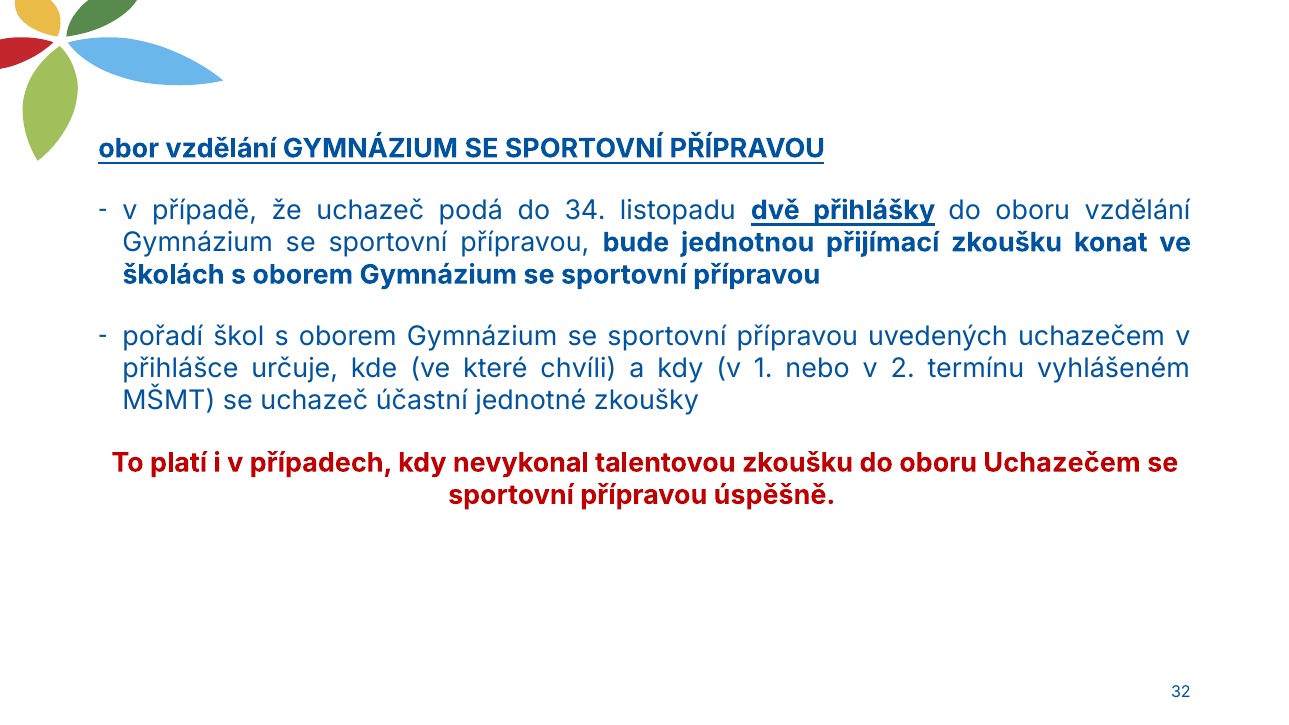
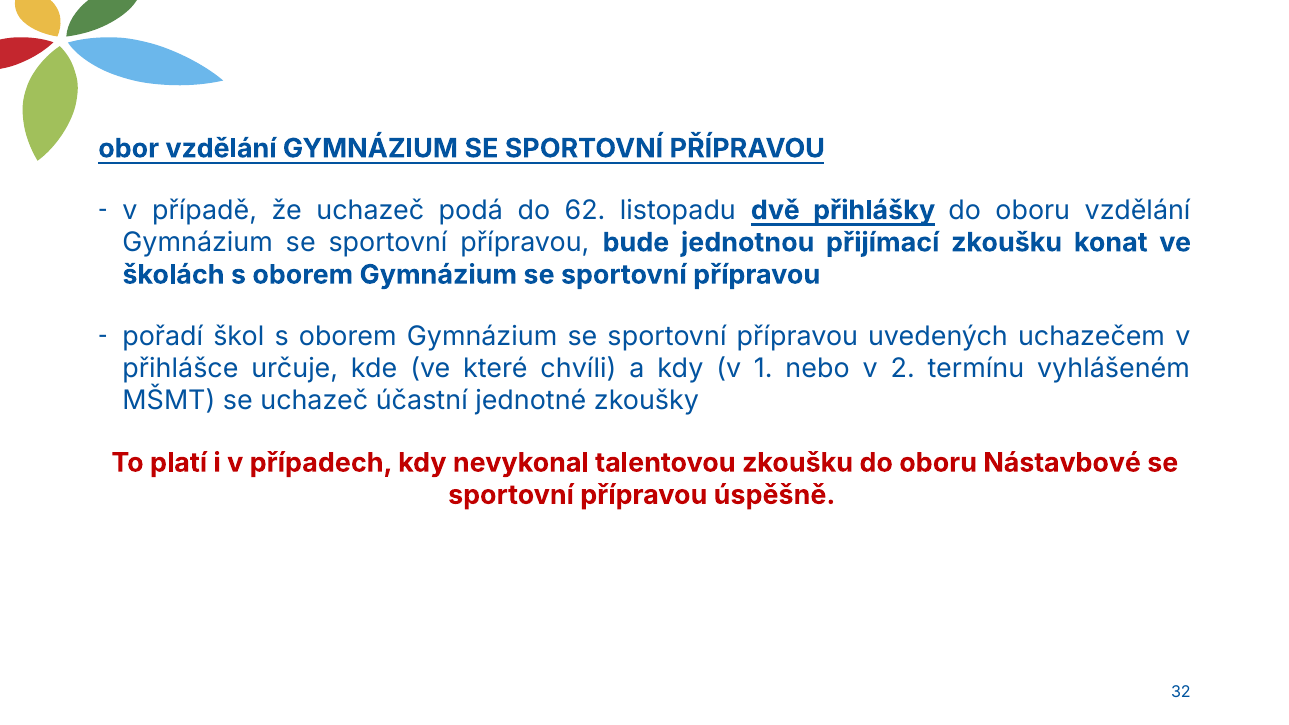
34: 34 -> 62 (585, 210)
oboru Uchazečem: Uchazečem -> Nástavbové (1062, 463)
